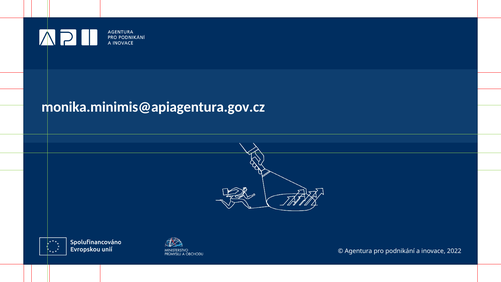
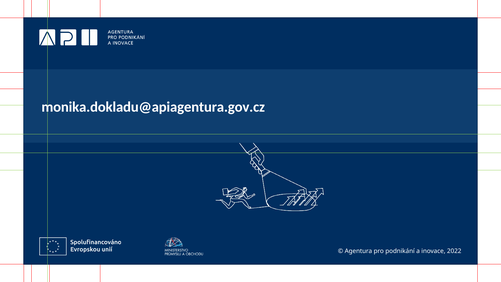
monika.minimis@apiagentura.gov.cz: monika.minimis@apiagentura.gov.cz -> monika.dokladu@apiagentura.gov.cz (153, 107)
